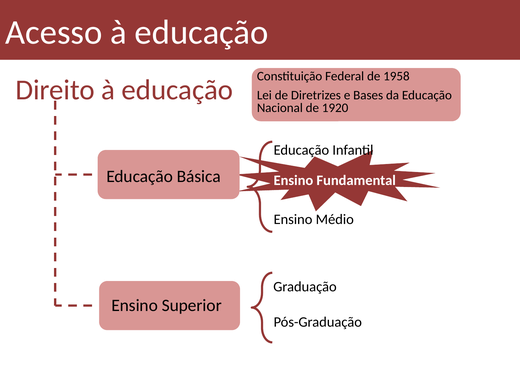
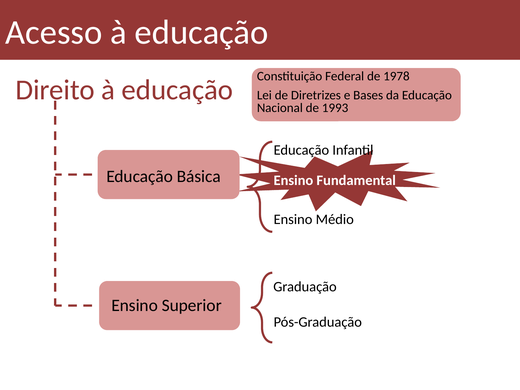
1958: 1958 -> 1978 (396, 76)
1920: 1920 -> 1993 (335, 108)
